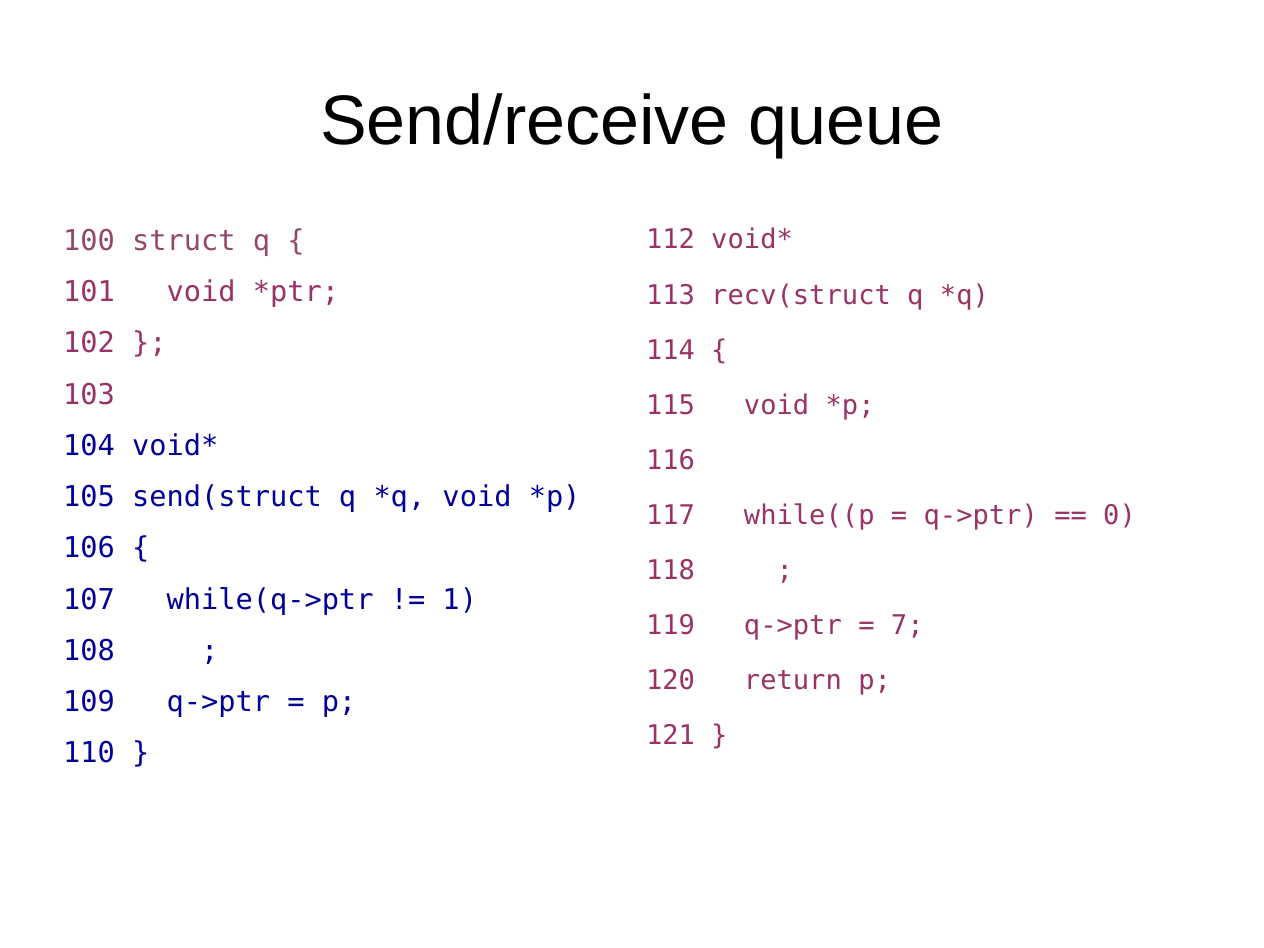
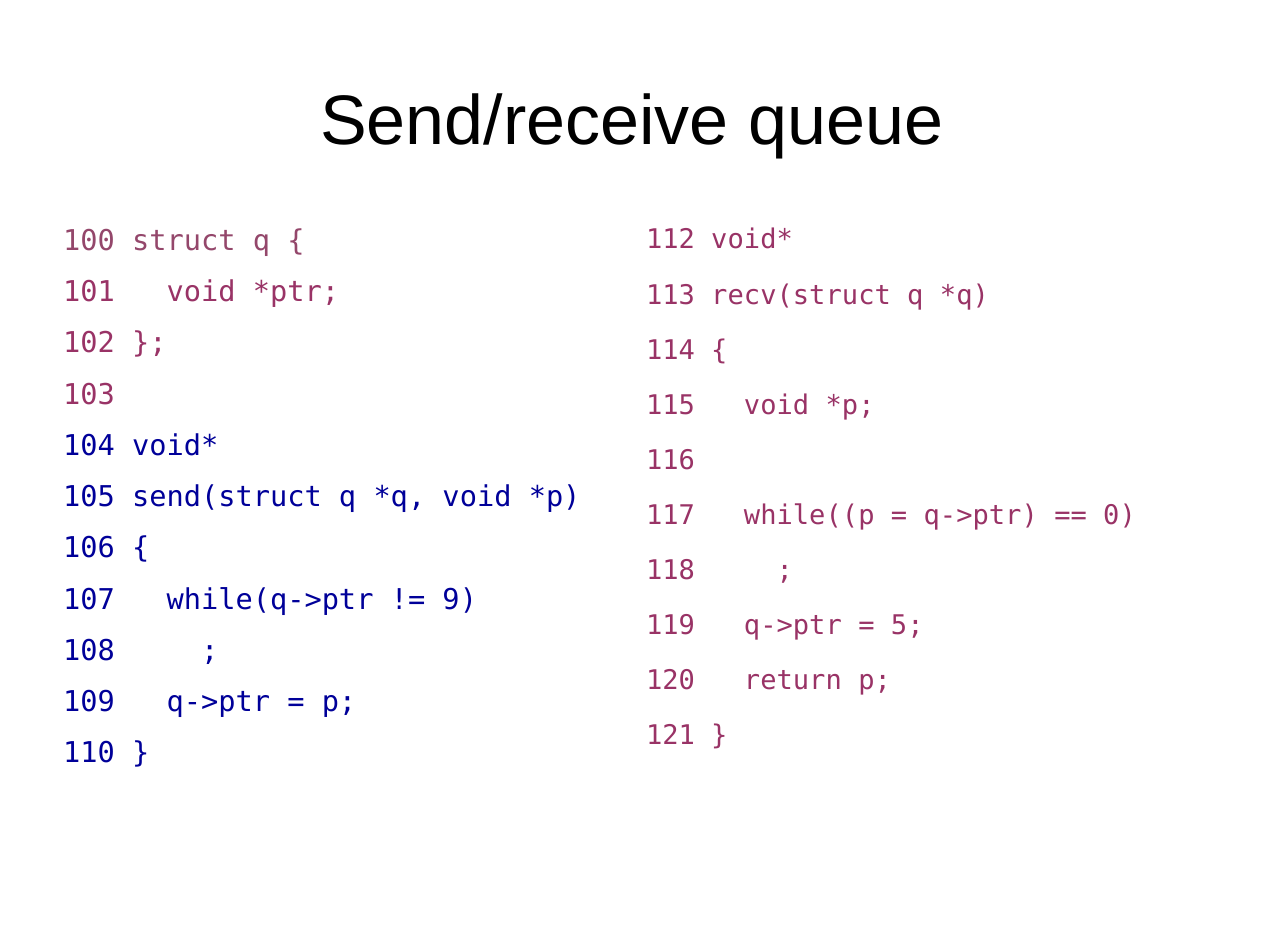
1: 1 -> 9 (460, 600)
7: 7 -> 5 (907, 625)
